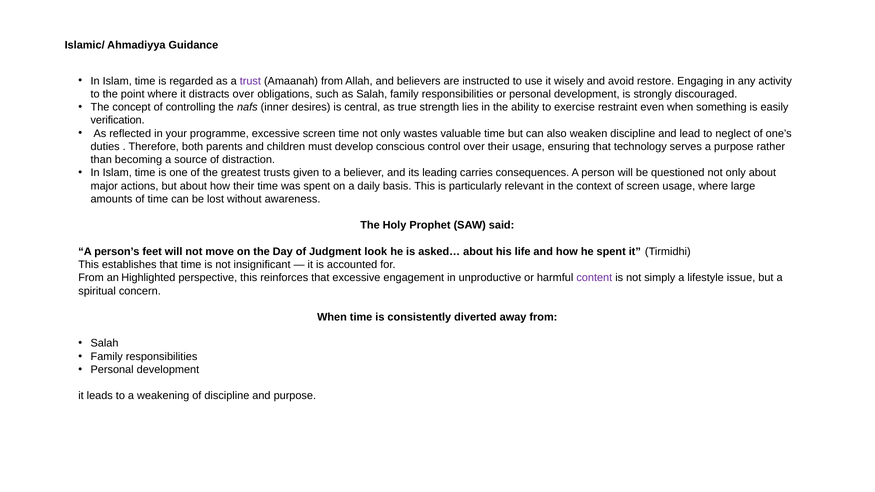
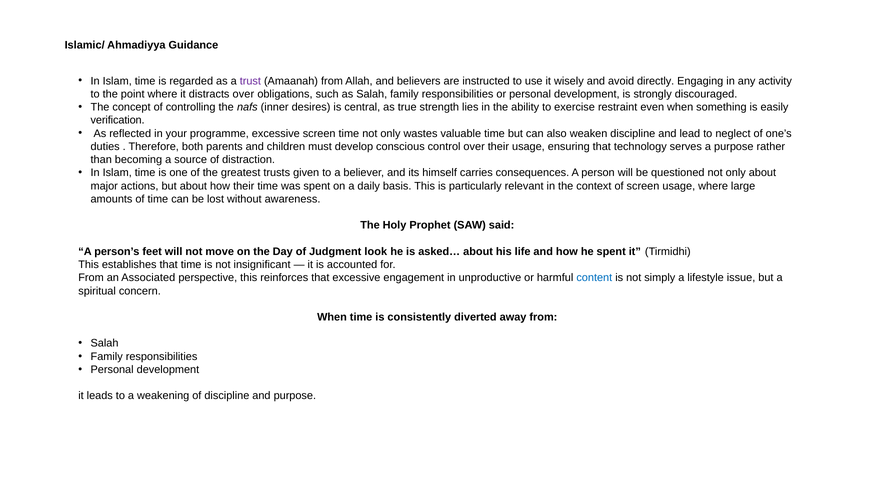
restore: restore -> directly (656, 81)
leading: leading -> himself (440, 173)
Highlighted: Highlighted -> Associated (148, 278)
content colour: purple -> blue (594, 278)
